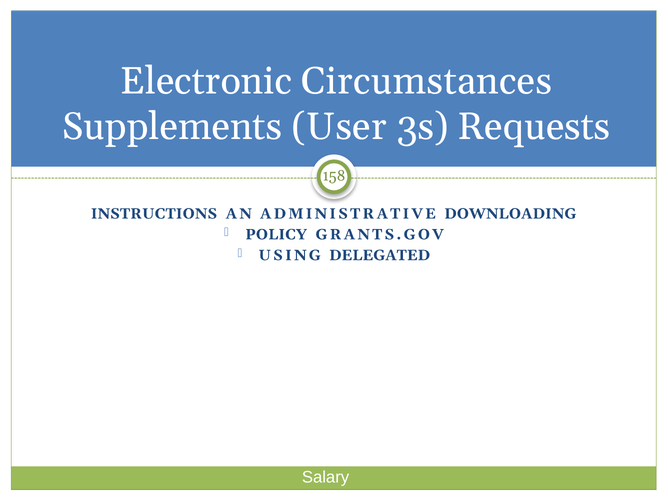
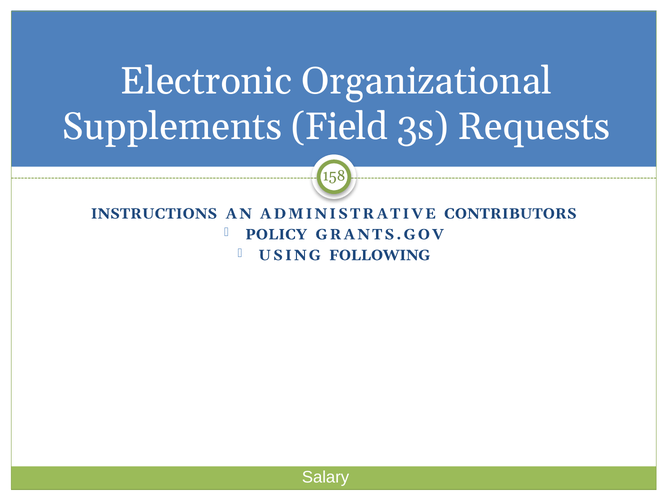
Circumstances: Circumstances -> Organizational (427, 81)
User: User -> Field (340, 127)
DOWNLOADING: DOWNLOADING -> CONTRIBUTORS (510, 214)
DELEGATED: DELEGATED -> FOLLOWING (380, 255)
